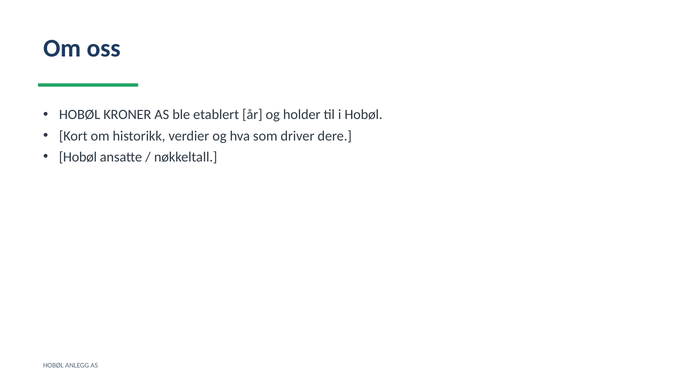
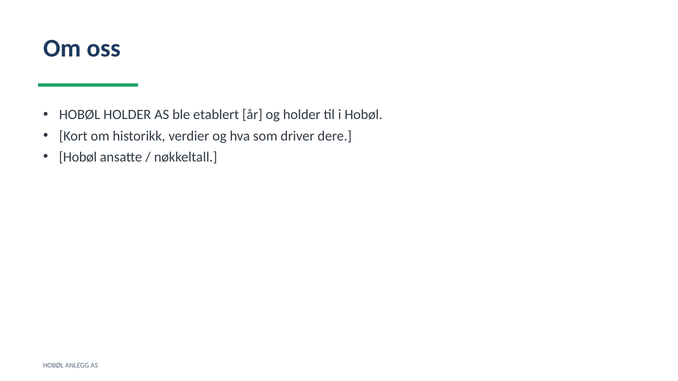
HOBØL KRONER: KRONER -> HOLDER (127, 115)
